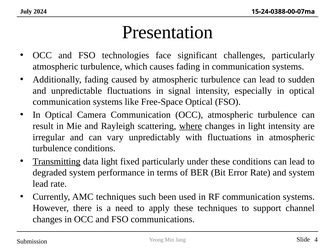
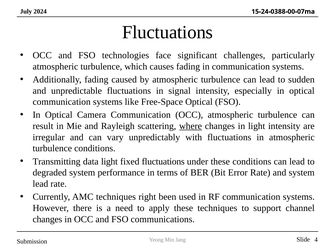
Presentation: Presentation -> Fluctuations (168, 32)
Transmitting underline: present -> none (57, 162)
fixed particularly: particularly -> fluctuations (163, 162)
such: such -> right (147, 197)
